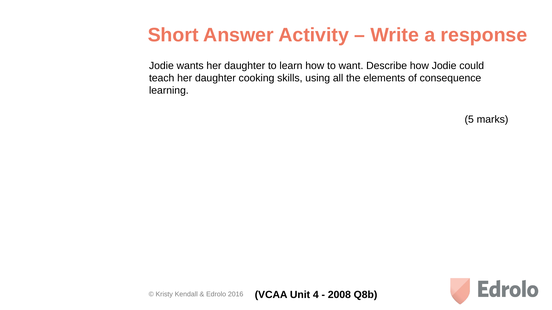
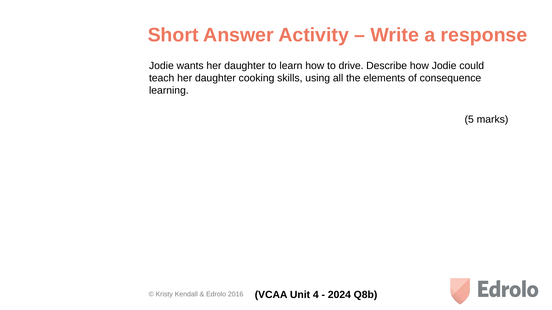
want: want -> drive (351, 66)
2008: 2008 -> 2024 (339, 295)
